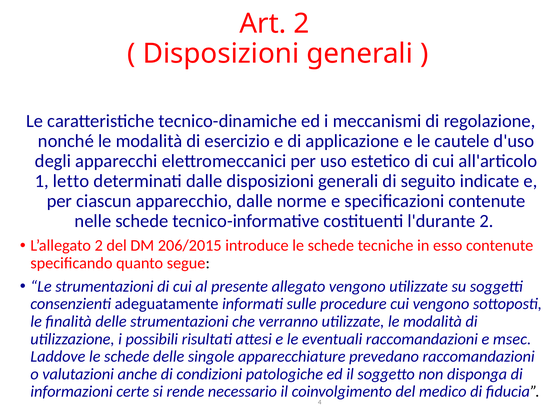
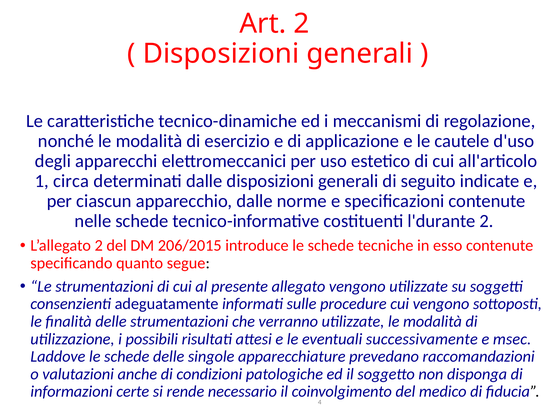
letto: letto -> circa (71, 181)
eventuali raccomandazioni: raccomandazioni -> successivamente (422, 339)
